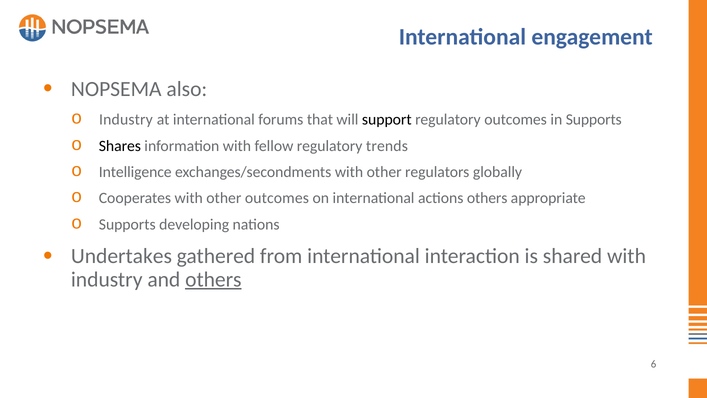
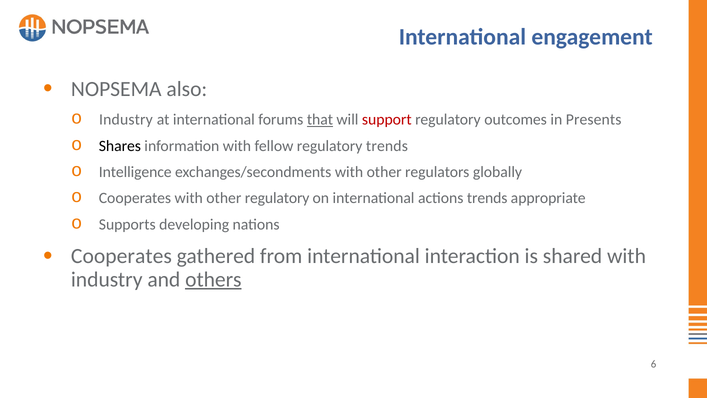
that underline: none -> present (320, 120)
support colour: black -> red (387, 120)
in Supports: Supports -> Presents (594, 120)
other outcomes: outcomes -> regulatory (277, 198)
actions others: others -> trends (487, 198)
Undertakes: Undertakes -> Cooperates (121, 256)
